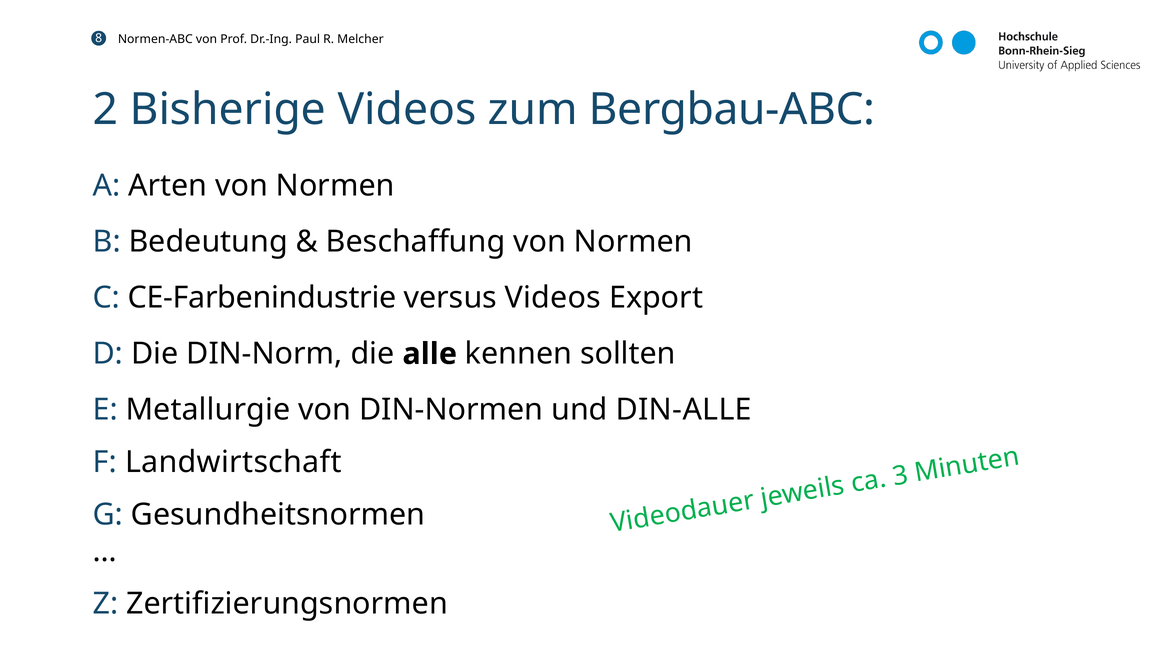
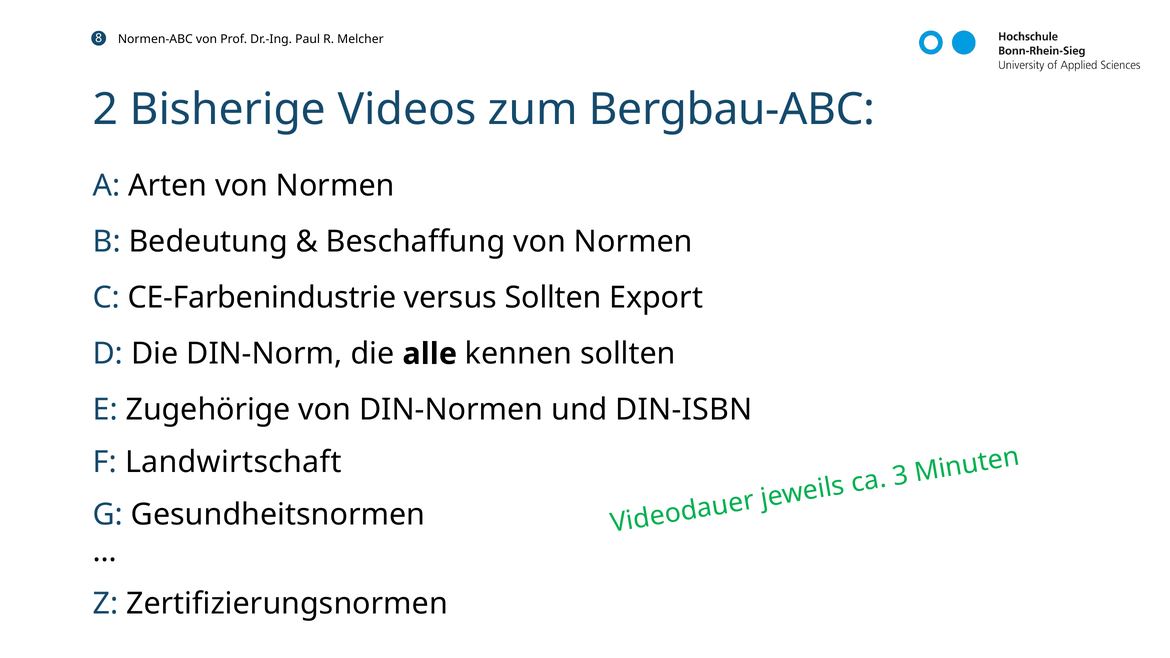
versus Videos: Videos -> Sollten (553, 298)
Metallurgie: Metallurgie -> Zugehörige (208, 410)
DIN-ALLE: DIN-ALLE -> DIN-ISBN (684, 410)
